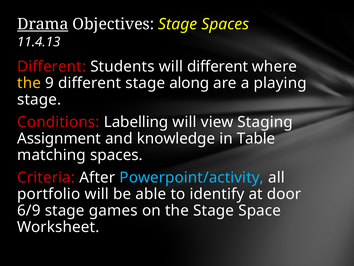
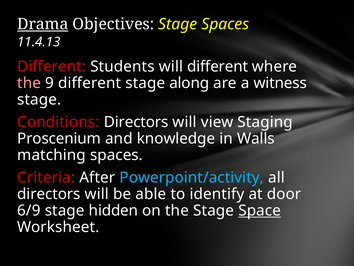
the colour: yellow -> pink (29, 83)
playing: playing -> witness (280, 83)
Conditions Labelling: Labelling -> Directors (136, 122)
Assignment: Assignment -> Proscenium (59, 138)
Table: Table -> Walls (256, 138)
portfolio: portfolio -> directors (49, 194)
games: games -> hidden (113, 210)
Space underline: none -> present (260, 210)
